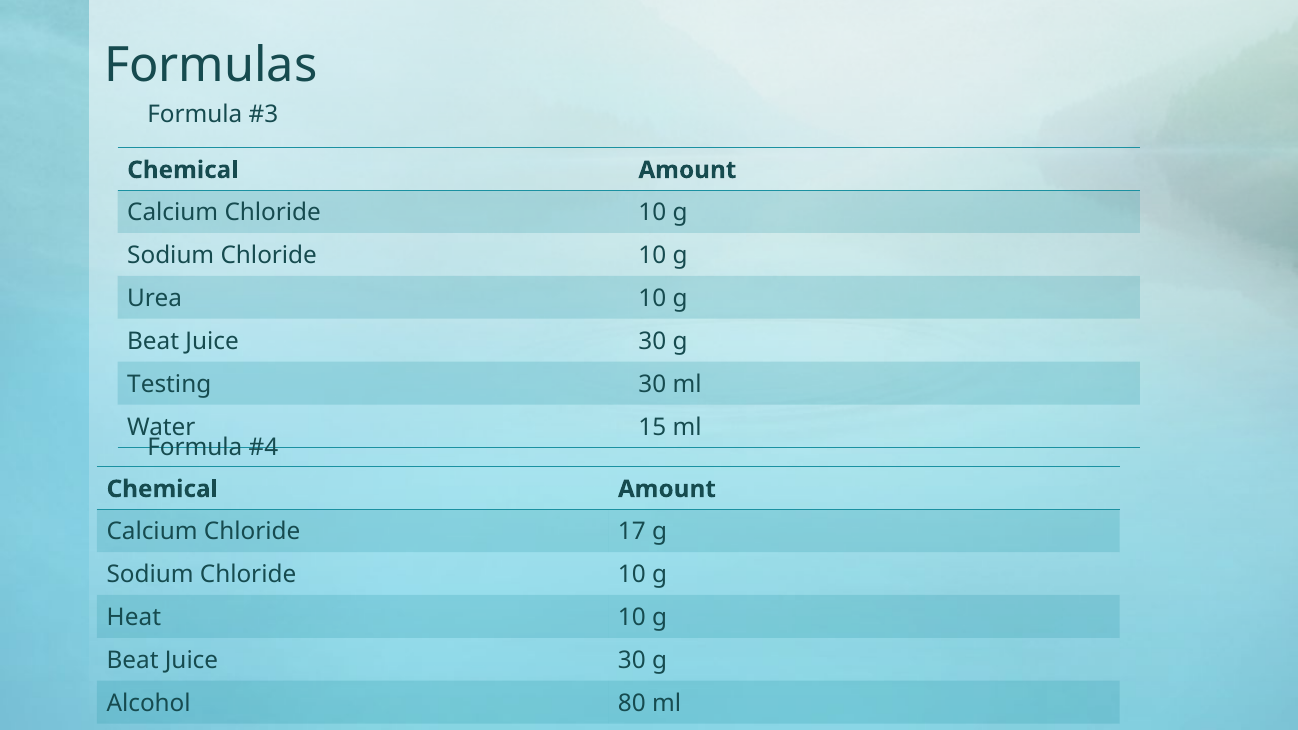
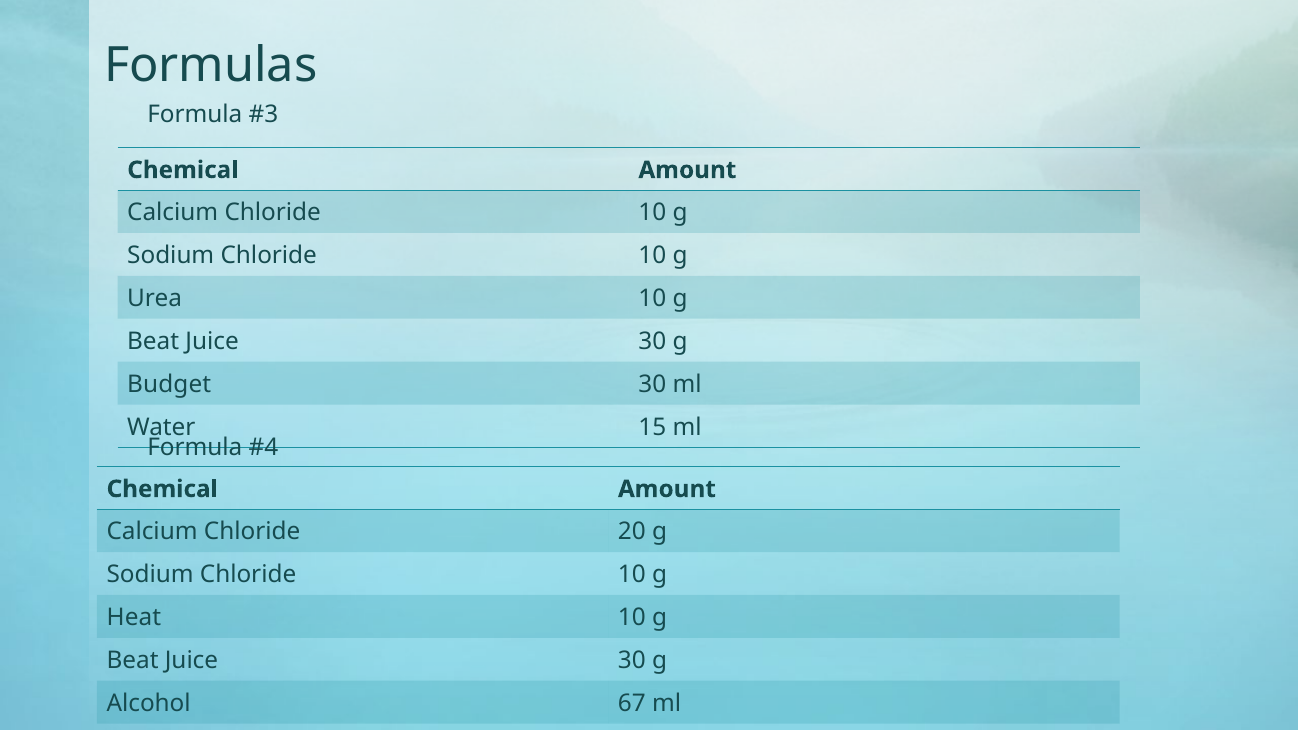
Testing: Testing -> Budget (169, 385)
17: 17 -> 20 (632, 532)
80: 80 -> 67 (632, 704)
